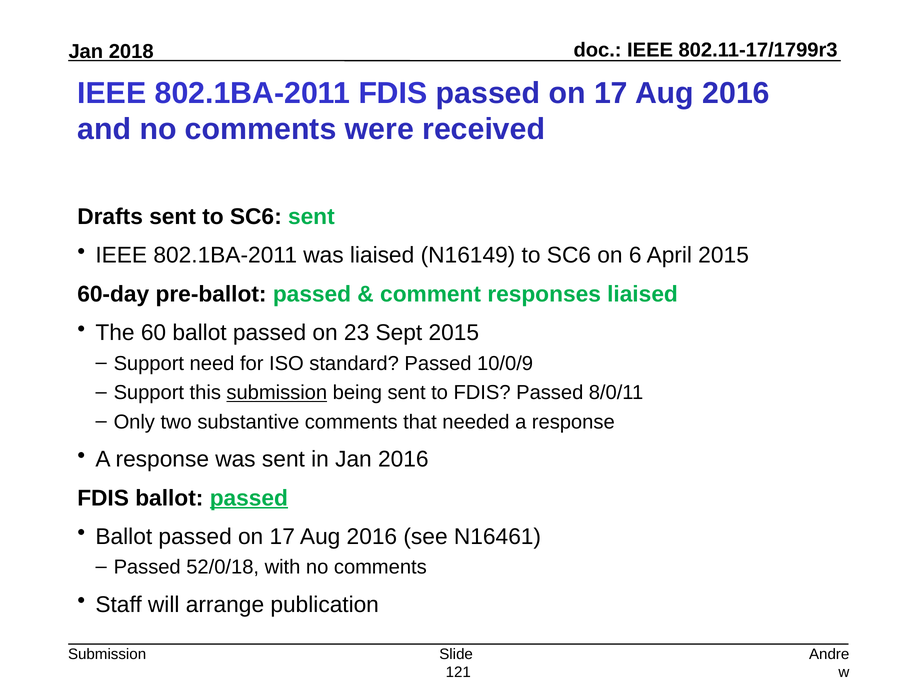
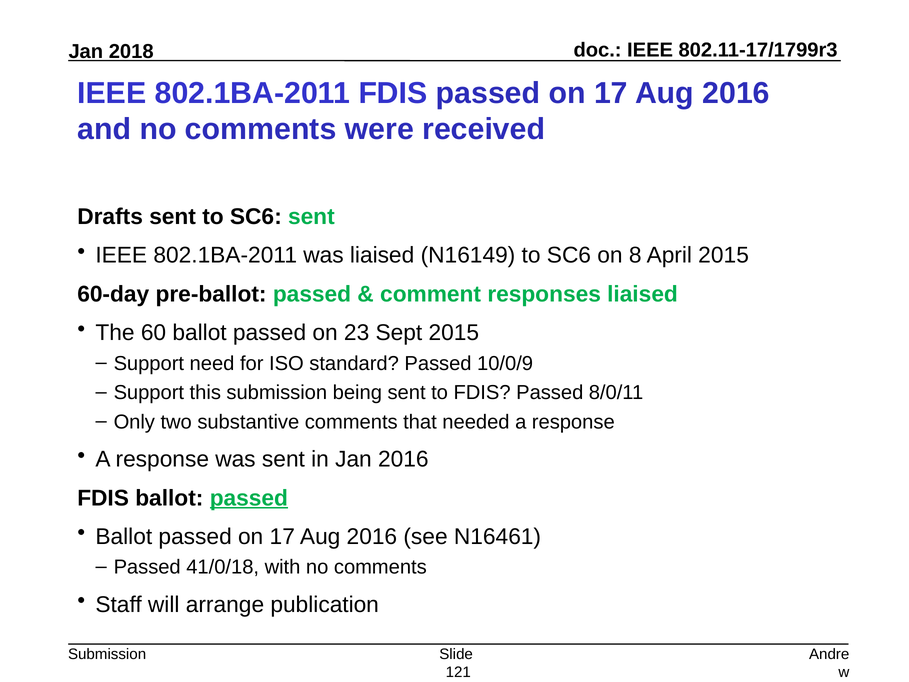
6: 6 -> 8 (635, 255)
submission underline: present -> none (277, 393)
52/0/18: 52/0/18 -> 41/0/18 (223, 567)
